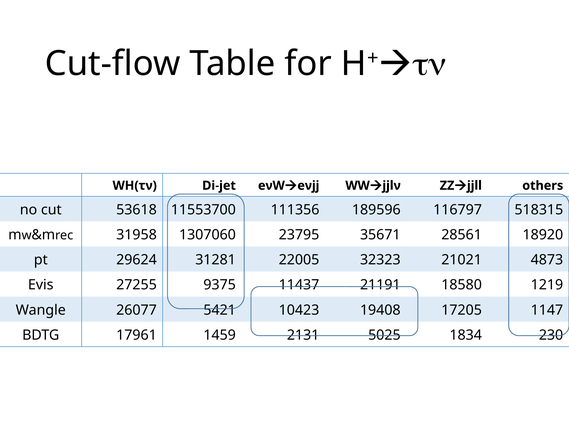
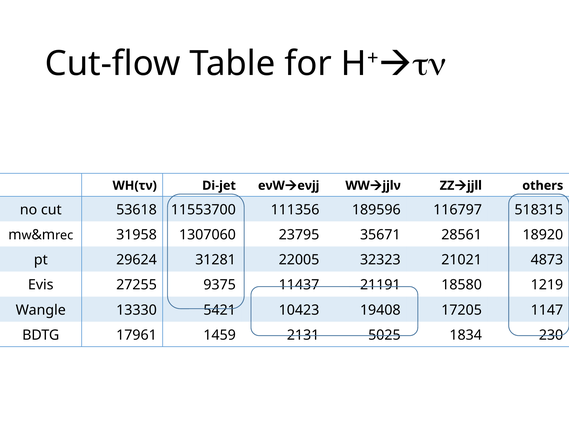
26077: 26077 -> 13330 (137, 310)
